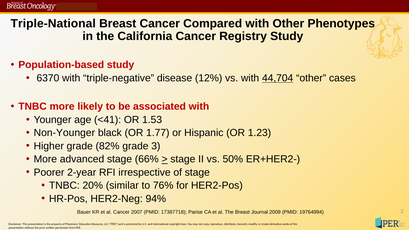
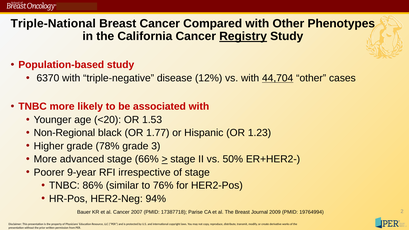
Registry underline: none -> present (243, 36)
<41: <41 -> <20 (108, 120)
Non-Younger: Non-Younger -> Non-Regional (64, 133)
82%: 82% -> 78% (108, 146)
2-year: 2-year -> 9-year (82, 172)
20%: 20% -> 86% (93, 186)
